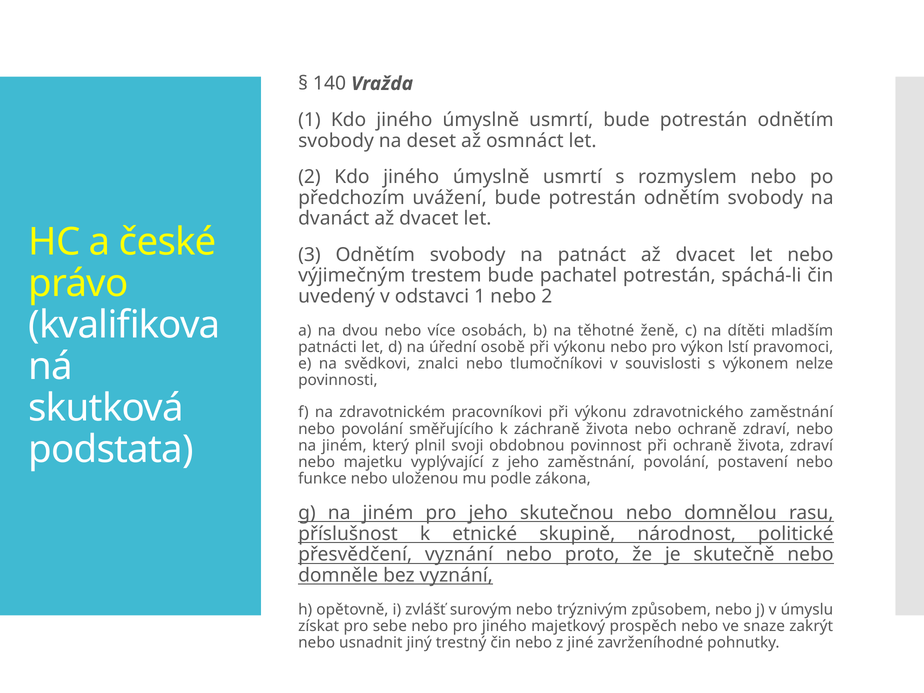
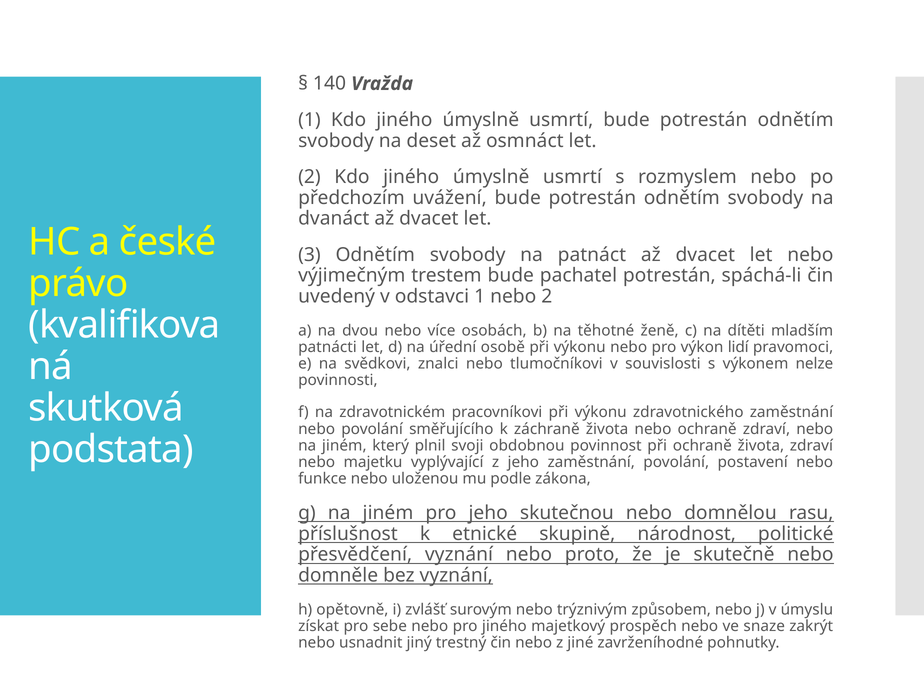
lstí: lstí -> lidí (738, 347)
